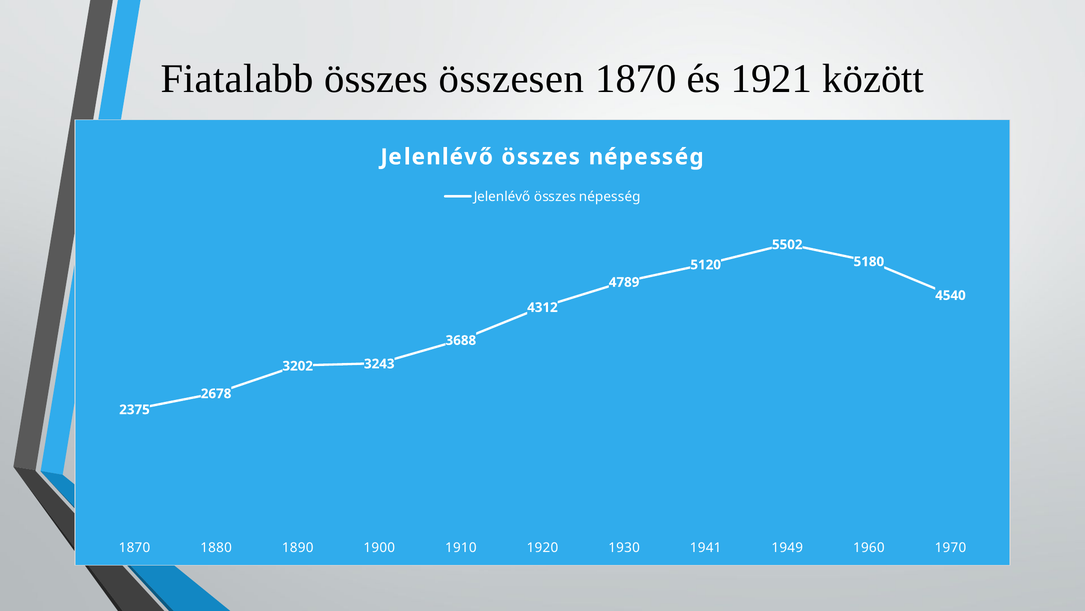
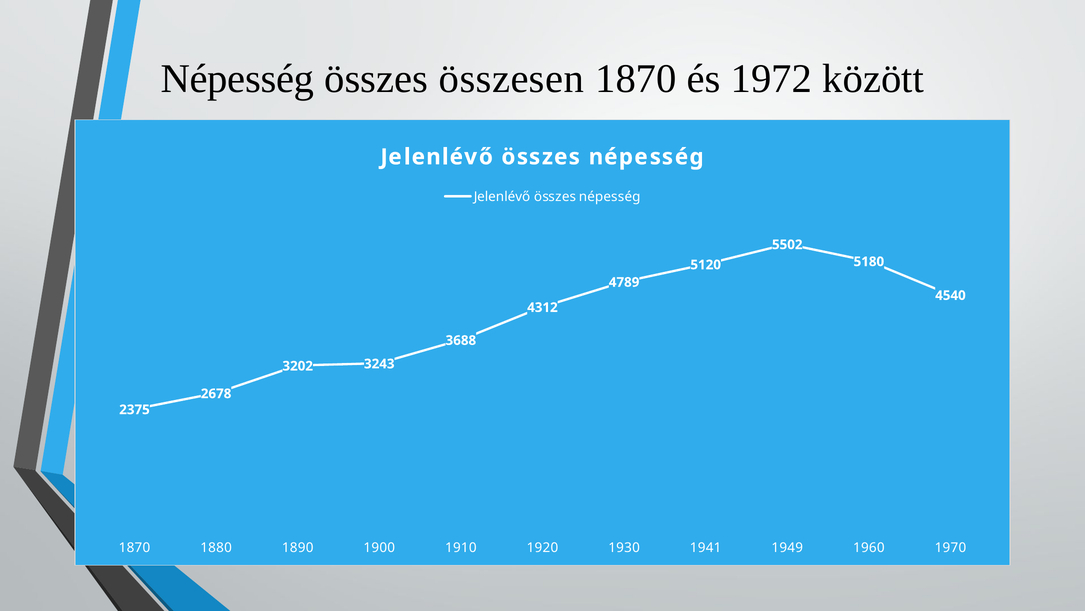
Fiatalabb: Fiatalabb -> Népesség (237, 79)
1921: 1921 -> 1972 (771, 79)
